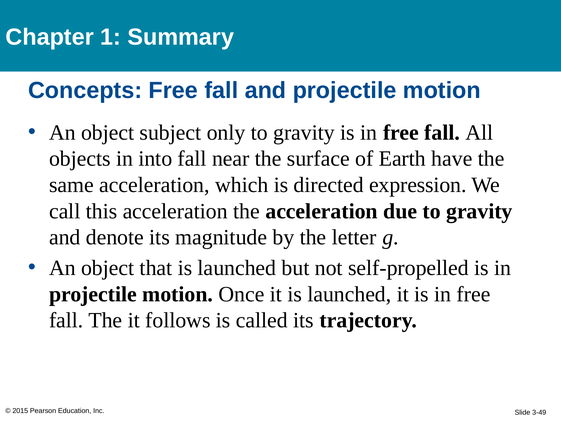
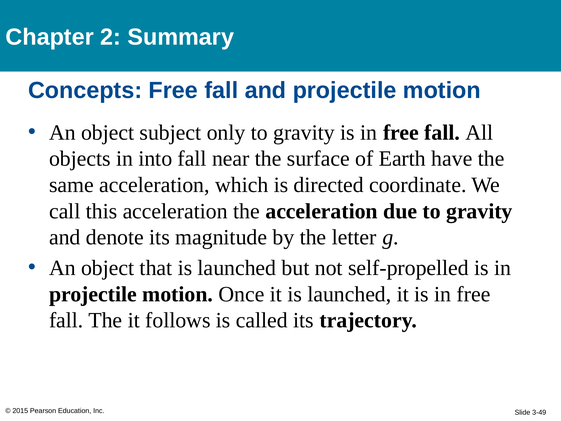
1: 1 -> 2 (111, 37)
expression: expression -> coordinate (418, 185)
